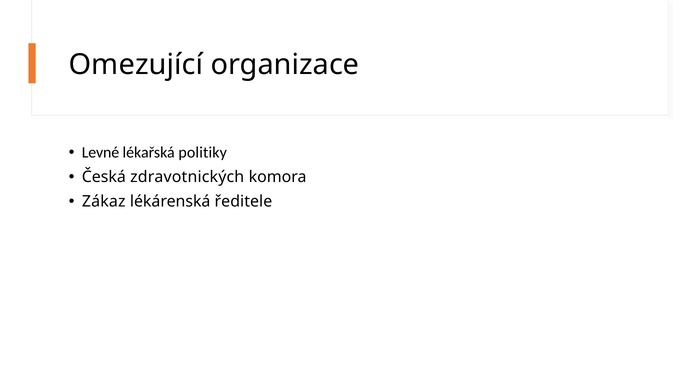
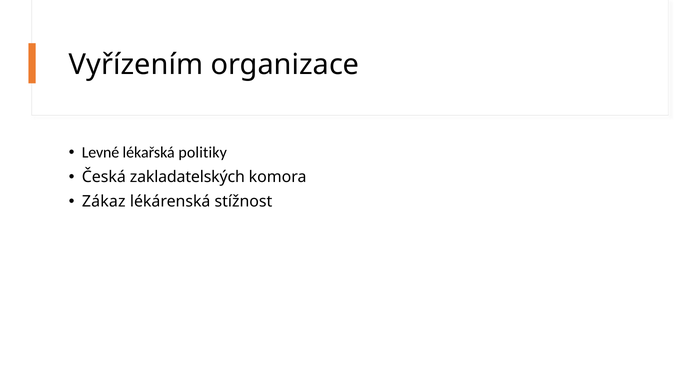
Omezující: Omezující -> Vyřízením (136, 65)
zdravotnických: zdravotnických -> zakladatelských (187, 177)
ředitele: ředitele -> stížnost (243, 201)
